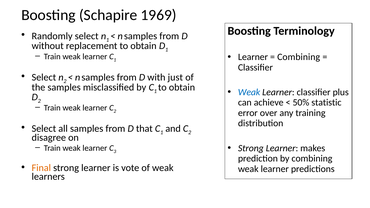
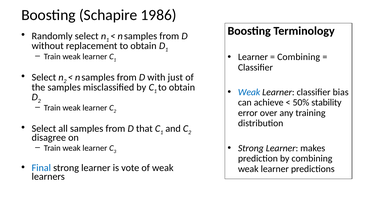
1969: 1969 -> 1986 (159, 15)
plus: plus -> bias (341, 92)
statistic: statistic -> stability (326, 103)
Final colour: orange -> blue (41, 168)
